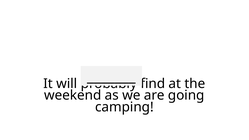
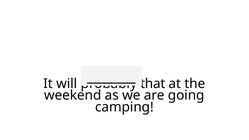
find: find -> that (153, 84)
